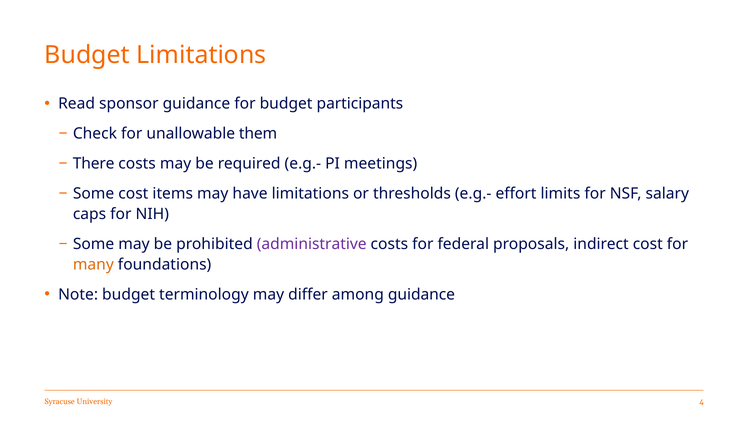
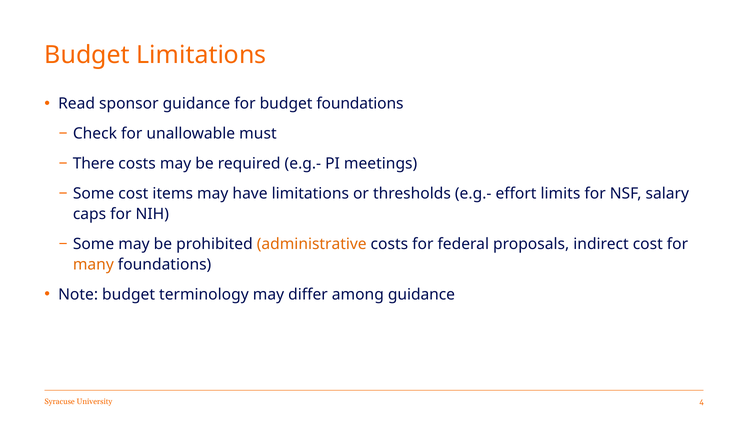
budget participants: participants -> foundations (360, 104)
them: them -> must (258, 134)
administrative colour: purple -> orange (312, 244)
